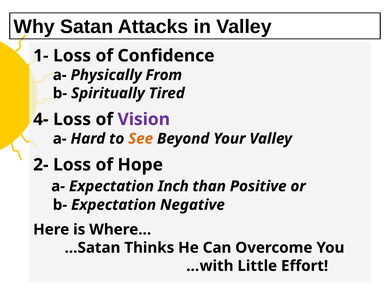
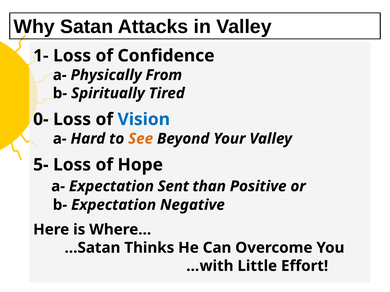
4-: 4- -> 0- (41, 120)
Vision colour: purple -> blue (144, 120)
2-: 2- -> 5- (41, 165)
Inch: Inch -> Sent (173, 187)
